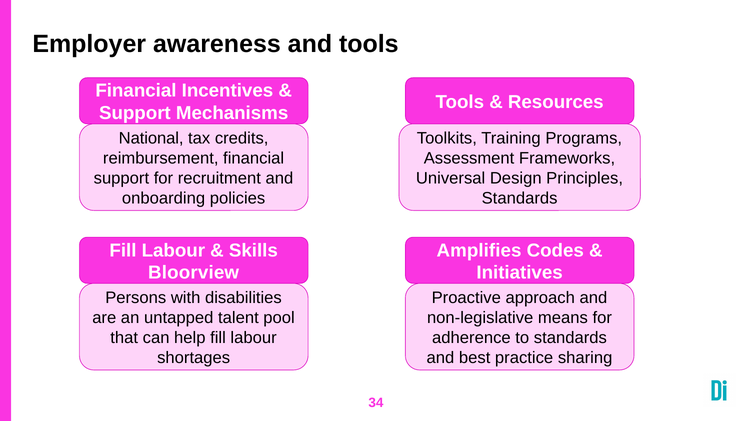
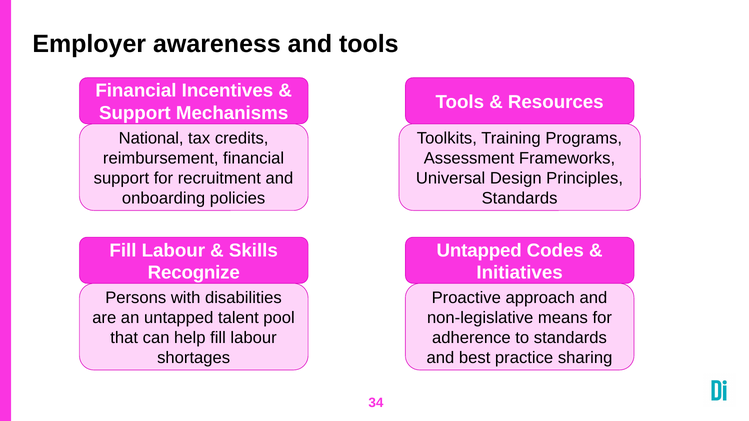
Amplifies: Amplifies -> Untapped (479, 251)
Bloorview: Bloorview -> Recognize (194, 273)
